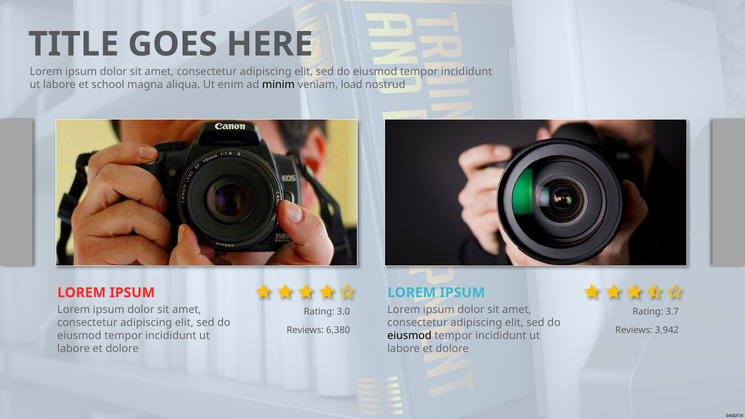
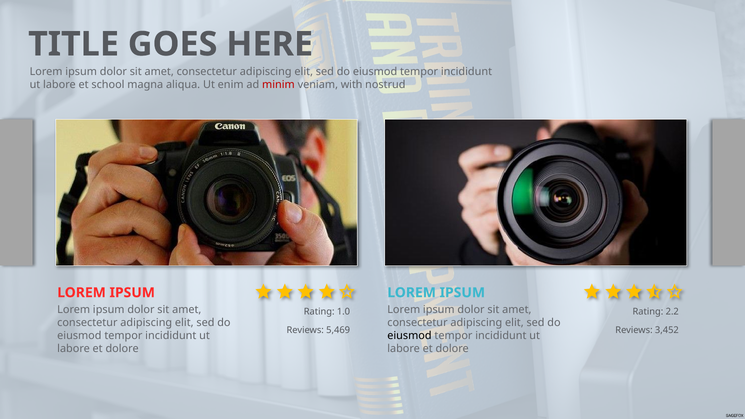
minim colour: black -> red (278, 85)
load: load -> with (352, 85)
3.0: 3.0 -> 1.0 (343, 312)
3.7: 3.7 -> 2.2 (672, 312)
6,380: 6,380 -> 5,469 (338, 330)
3,942: 3,942 -> 3,452 (667, 330)
